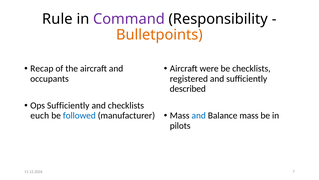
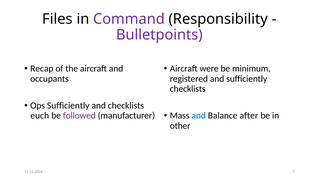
Rule: Rule -> Files (57, 19)
Bulletpoints colour: orange -> purple (159, 35)
be checklists: checklists -> minimum (251, 68)
described: described -> checklists (188, 89)
Balance mass: mass -> after (249, 115)
followed colour: blue -> purple (79, 115)
pilots: pilots -> other (180, 125)
